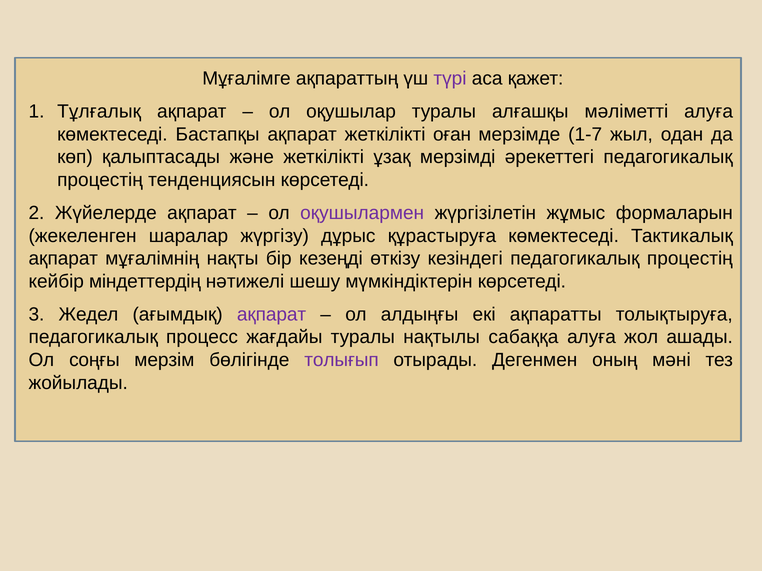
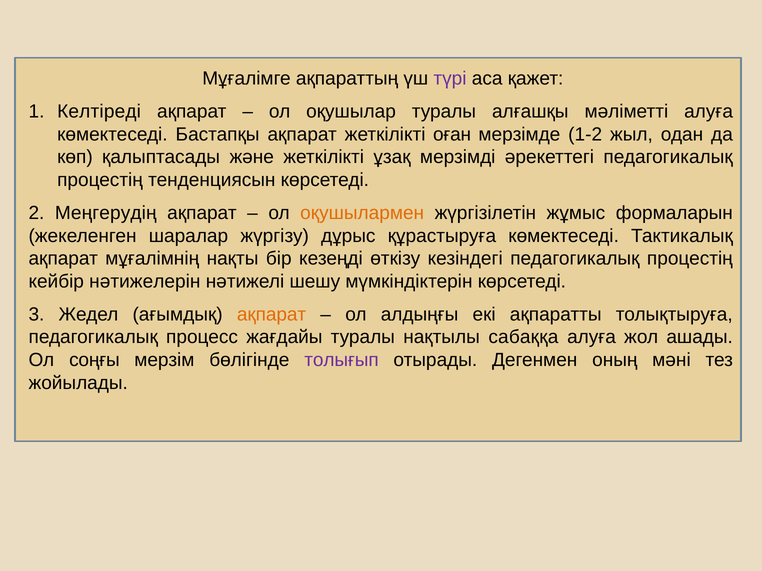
Тұлғалық: Тұлғалық -> Келтіреді (99, 111)
1-7: 1-7 -> 1-2 (585, 134)
Жүйелерде: Жүйелерде -> Меңгерудің (106, 213)
оқушылармен colour: purple -> orange (362, 213)
міндеттердің: міндеттердің -> нəтижелерін (145, 282)
ақпарат colour: purple -> orange (272, 315)
